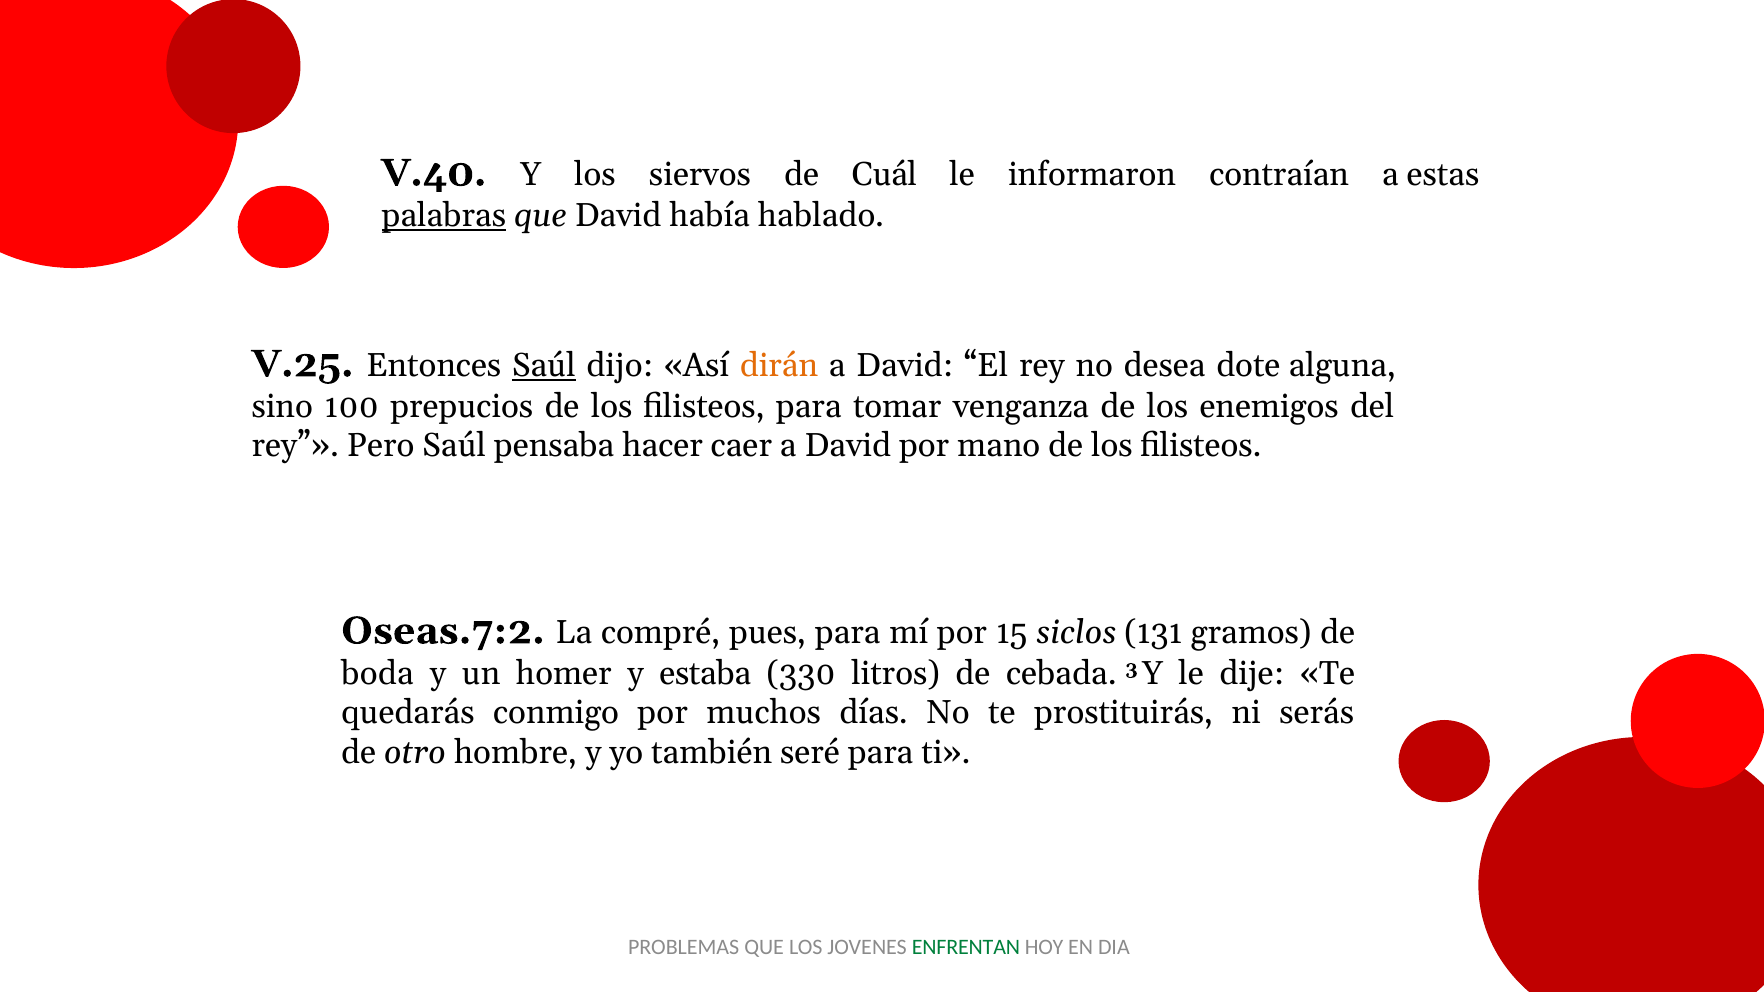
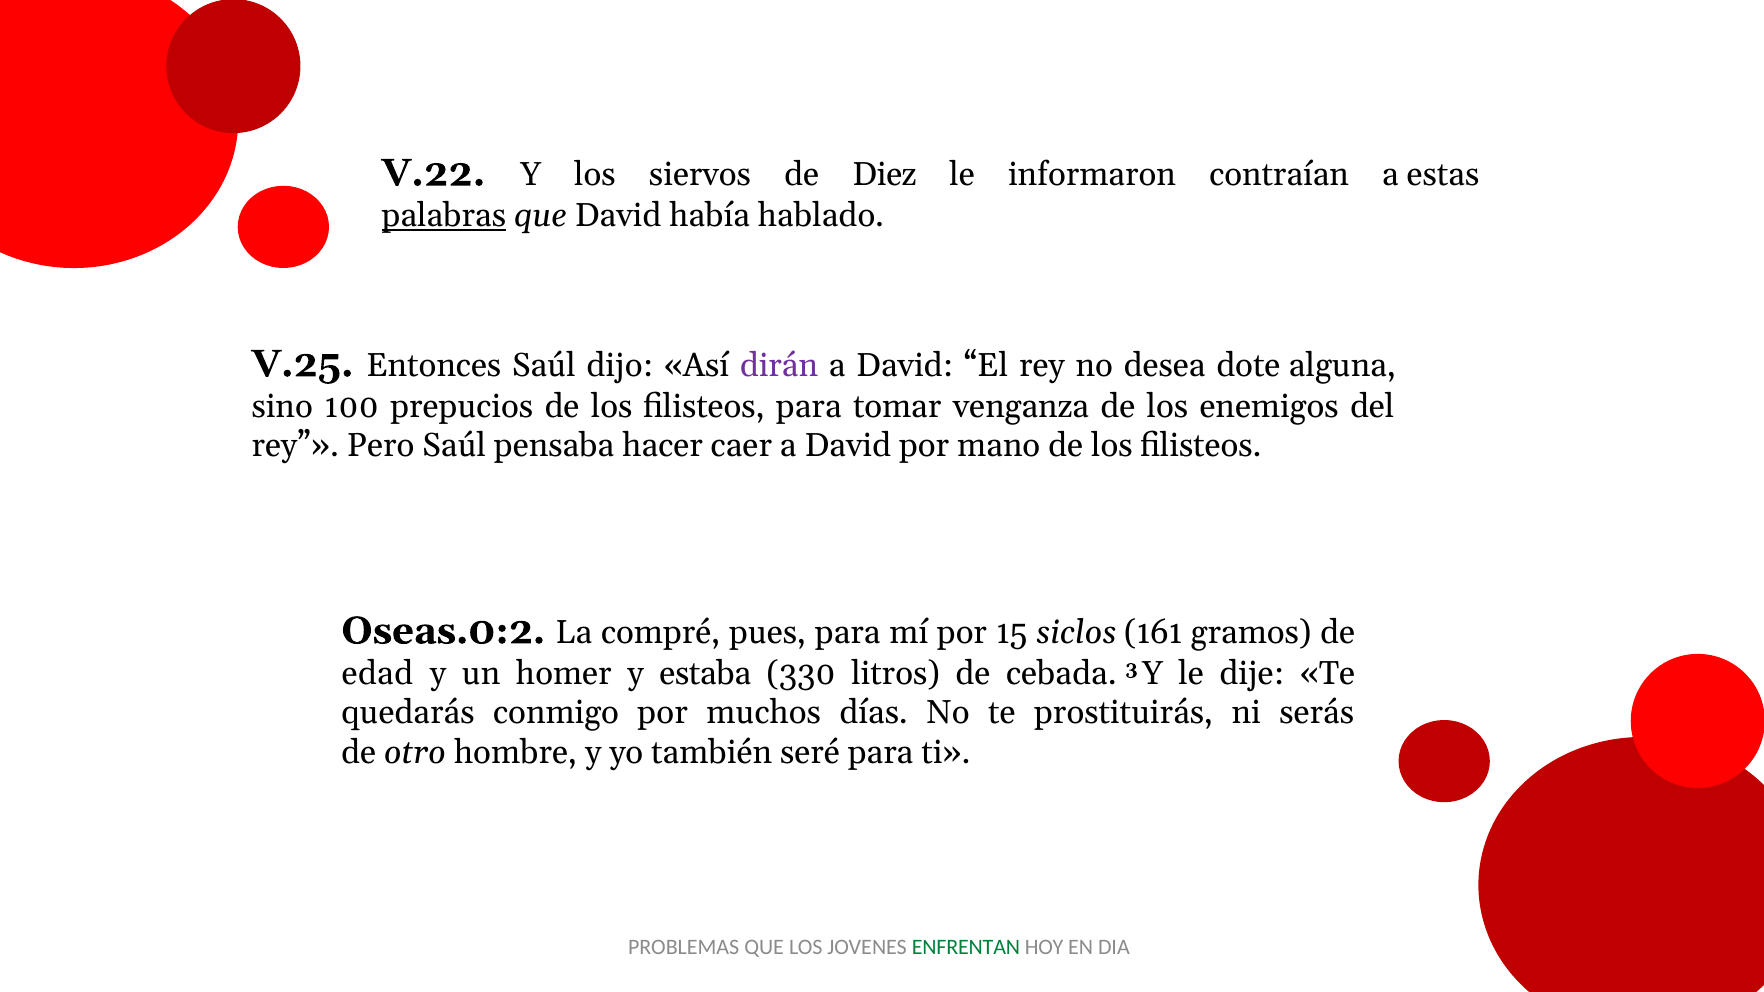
V.40: V.40 -> V.22 (434, 173)
Cuál: Cuál -> Diez (885, 175)
Saúl underline: present -> none (544, 366)
dirán colour: orange -> purple (779, 366)
Oseas.7:2: Oseas.7:2 -> Oseas.0:2 (443, 631)
131: 131 -> 161 (1153, 633)
boda: boda -> edad (377, 673)
